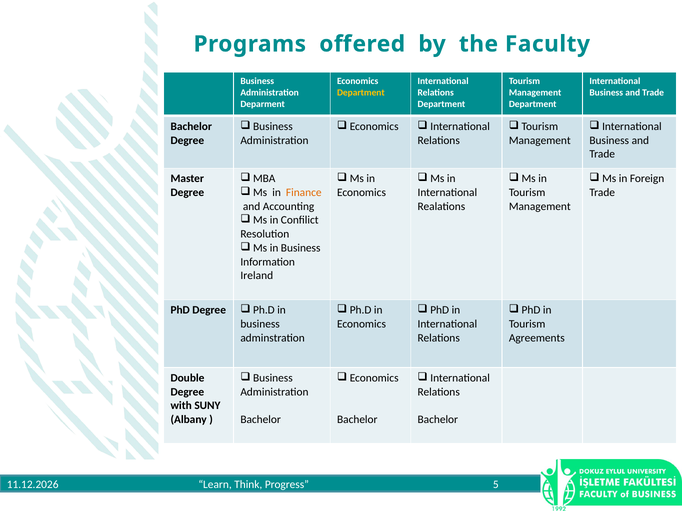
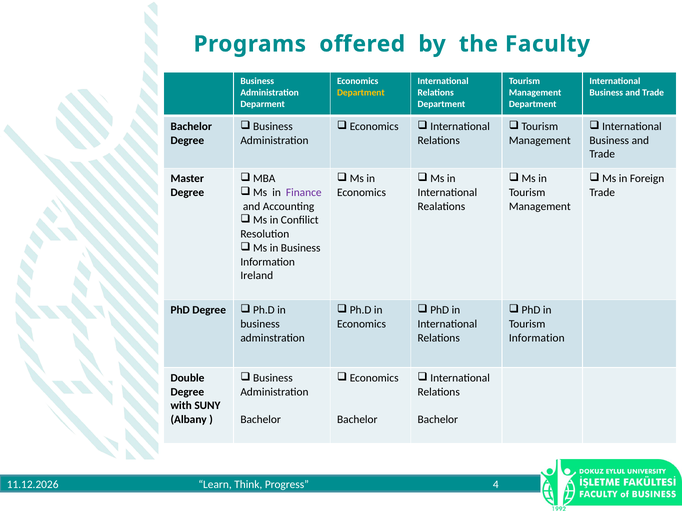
Finance colour: orange -> purple (304, 193)
Agreements: Agreements -> Information (537, 338)
5: 5 -> 4 (496, 485)
